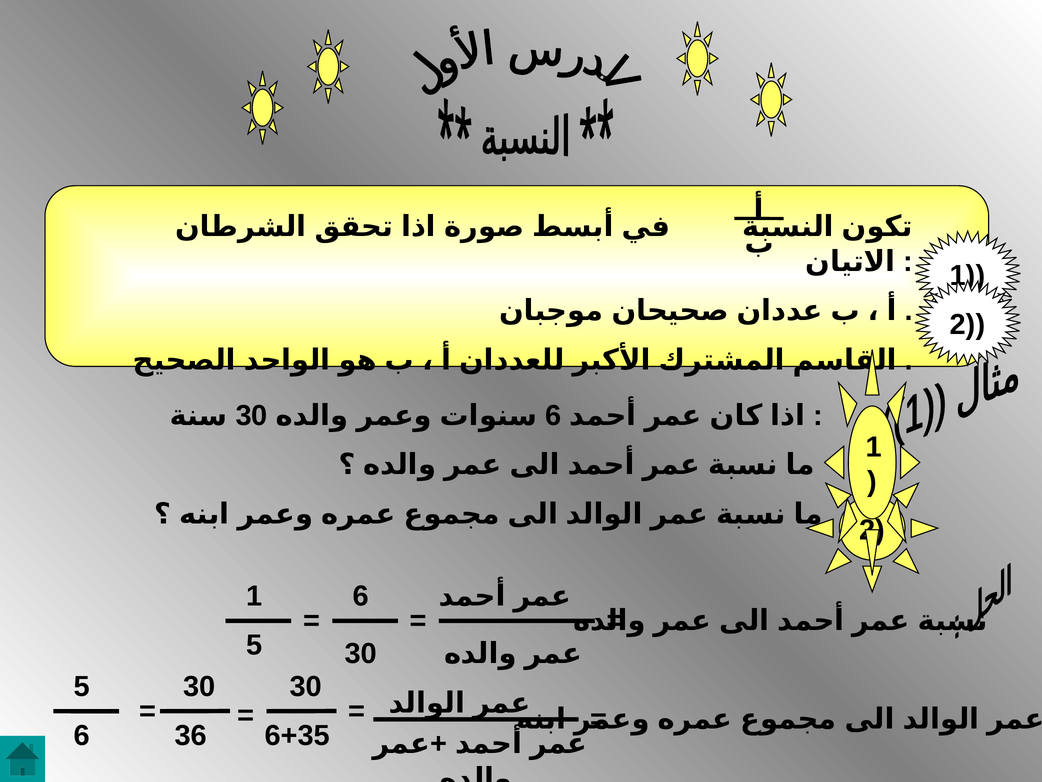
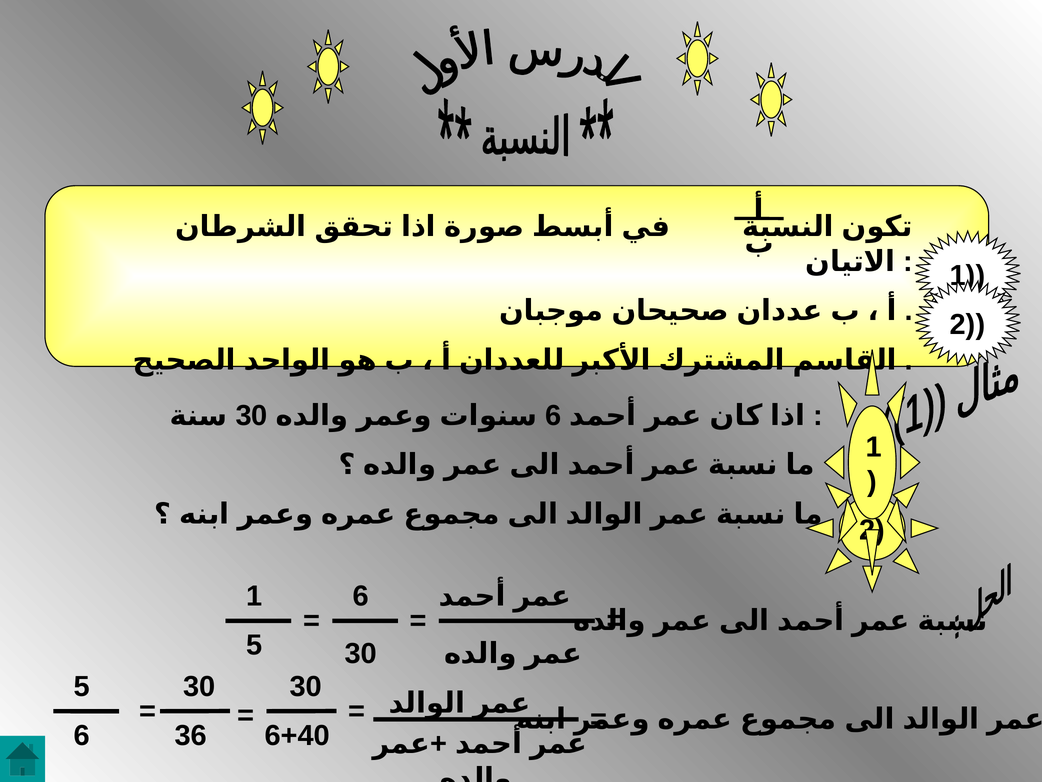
6+35: 6+35 -> 6+40 (297, 735)
